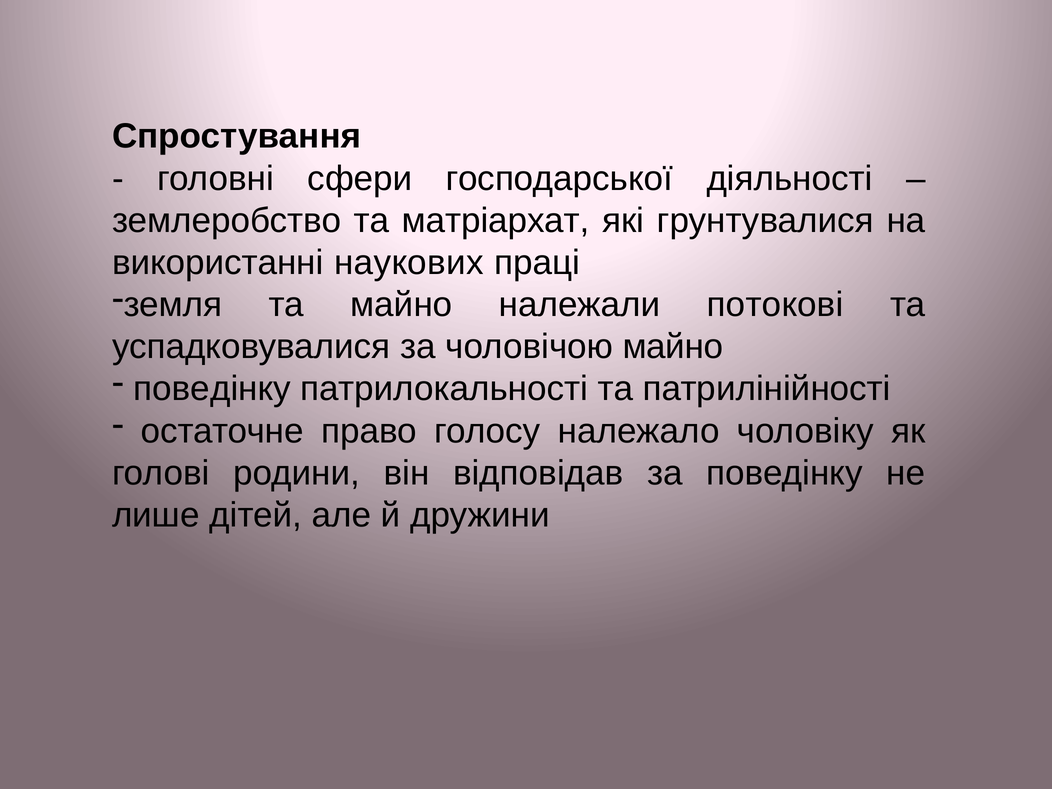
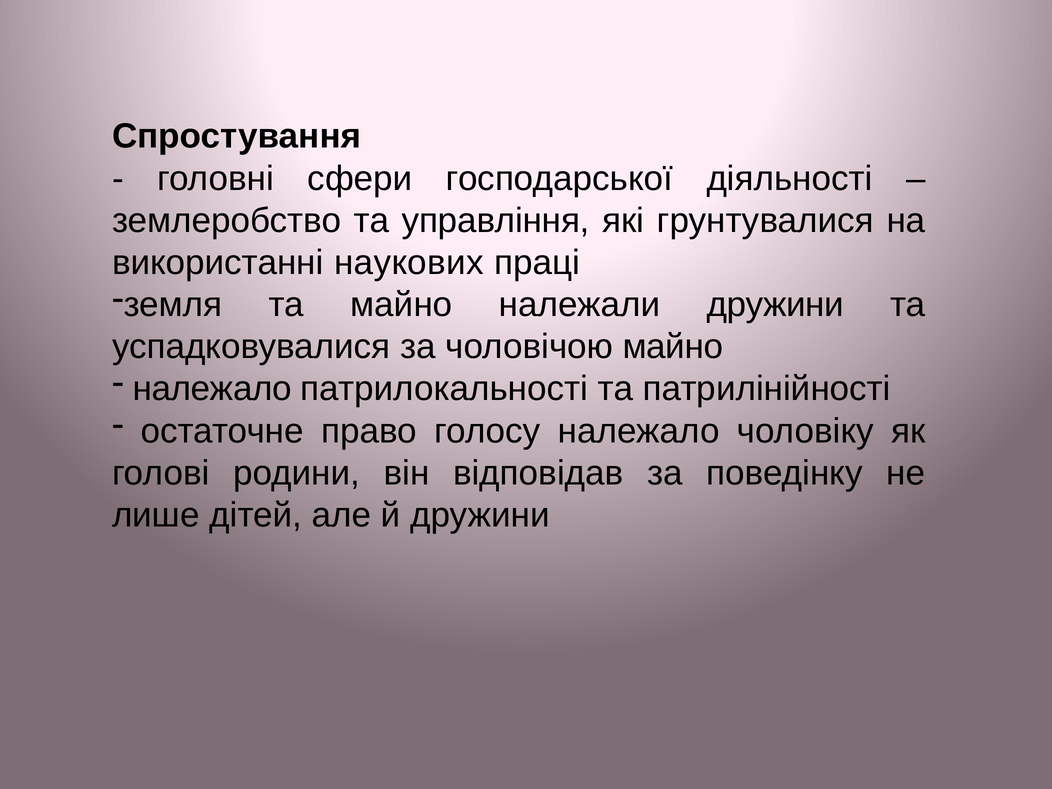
матріархат: матріархат -> управління (496, 221)
належали потокові: потокові -> дружини (775, 305)
поведінку: поведінку -> належало (212, 389)
